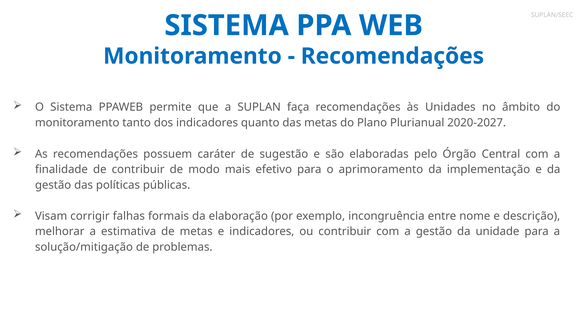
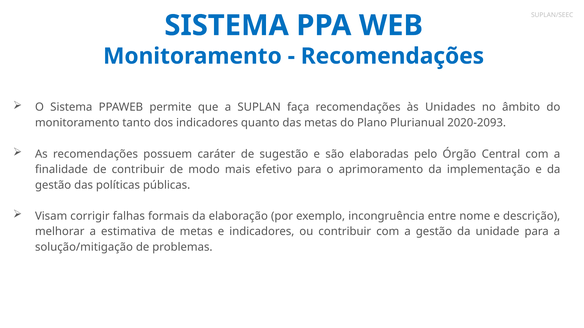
2020-2027: 2020-2027 -> 2020-2093 (477, 123)
